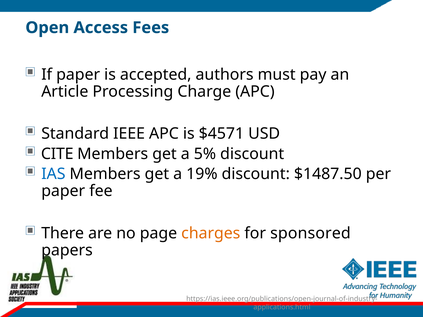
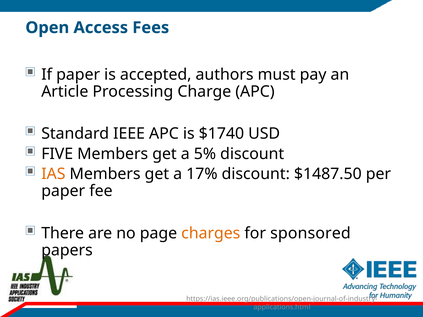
$4571: $4571 -> $1740 (221, 134)
CITE: CITE -> FIVE (57, 154)
IAS colour: blue -> orange (53, 174)
19%: 19% -> 17% (202, 174)
